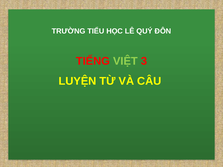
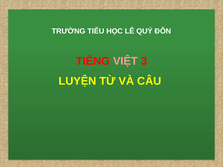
VIỆT colour: light green -> pink (125, 61)
